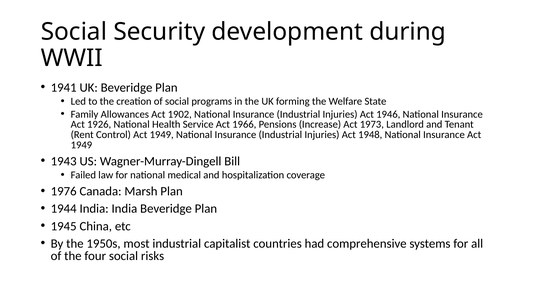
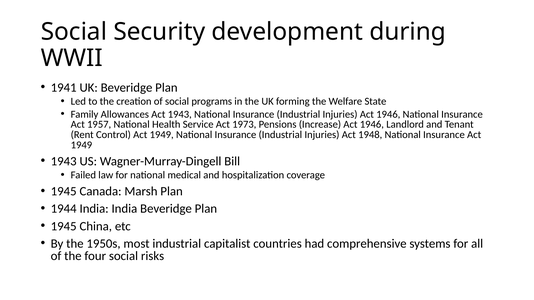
Act 1902: 1902 -> 1943 (180, 114)
1926: 1926 -> 1957 (99, 125)
1966: 1966 -> 1973 (244, 125)
Increase Act 1973: 1973 -> 1946 (372, 125)
1976: 1976 -> 1945 (64, 192)
